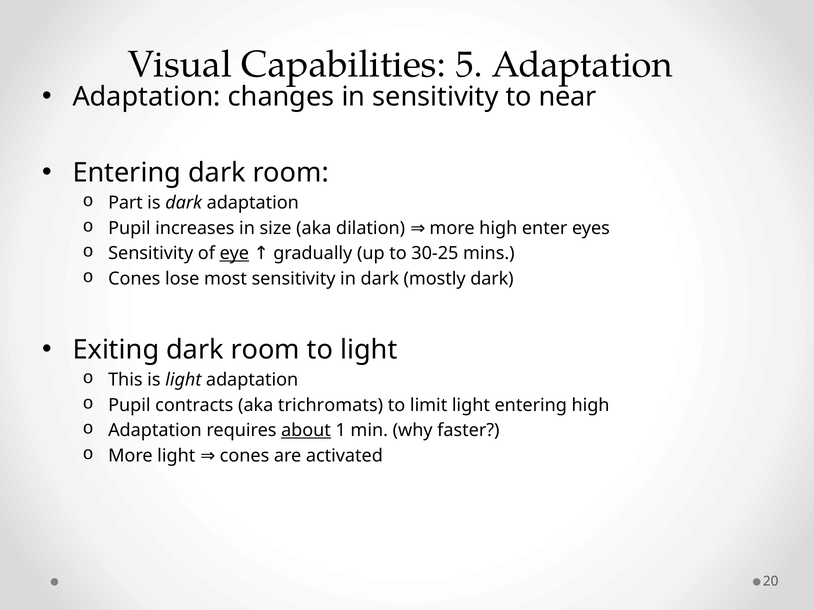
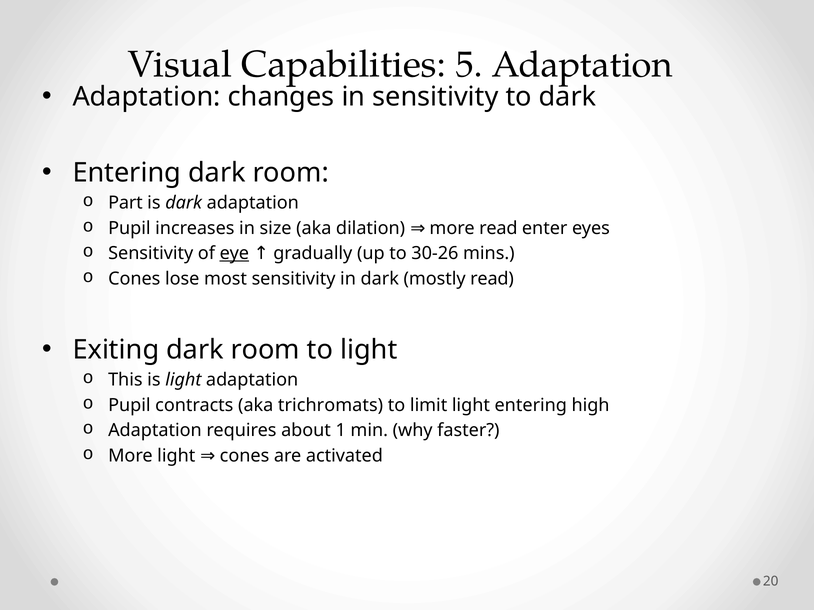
to near: near -> dark (567, 97)
more high: high -> read (498, 228)
30-25: 30-25 -> 30-26 (435, 254)
mostly dark: dark -> read (492, 279)
about underline: present -> none (306, 431)
